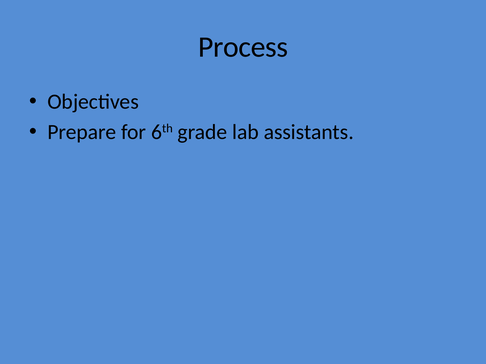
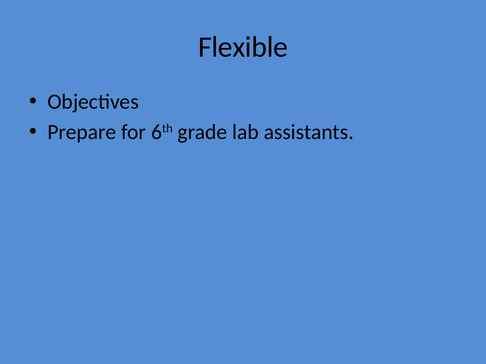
Process: Process -> Flexible (243, 47)
